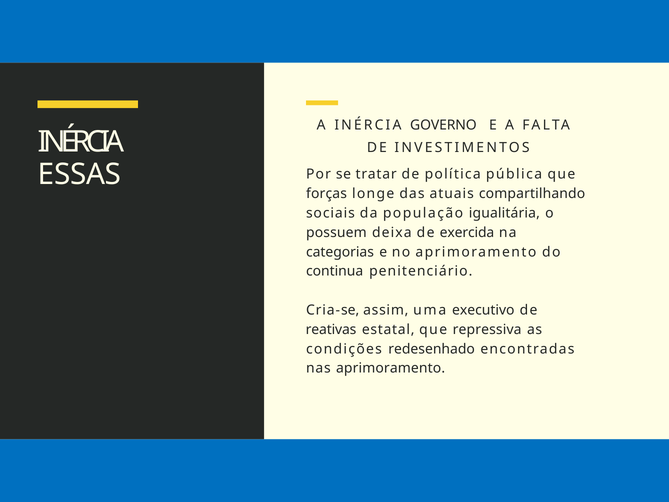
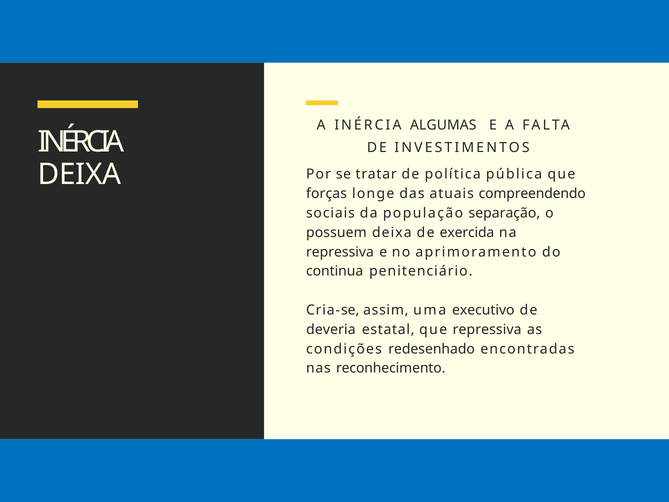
GOVERNO: GOVERNO -> ALGUMAS (443, 125)
ESSAS: ESSAS -> DEIXA (80, 174)
compartilhando: compartilhando -> compreendendo (532, 194)
igualitária: igualitária -> separação (504, 213)
categorias: categorias -> repressiva (340, 252)
reativas: reativas -> deveria (331, 329)
nas aprimoramento: aprimoramento -> reconhecimento (391, 368)
